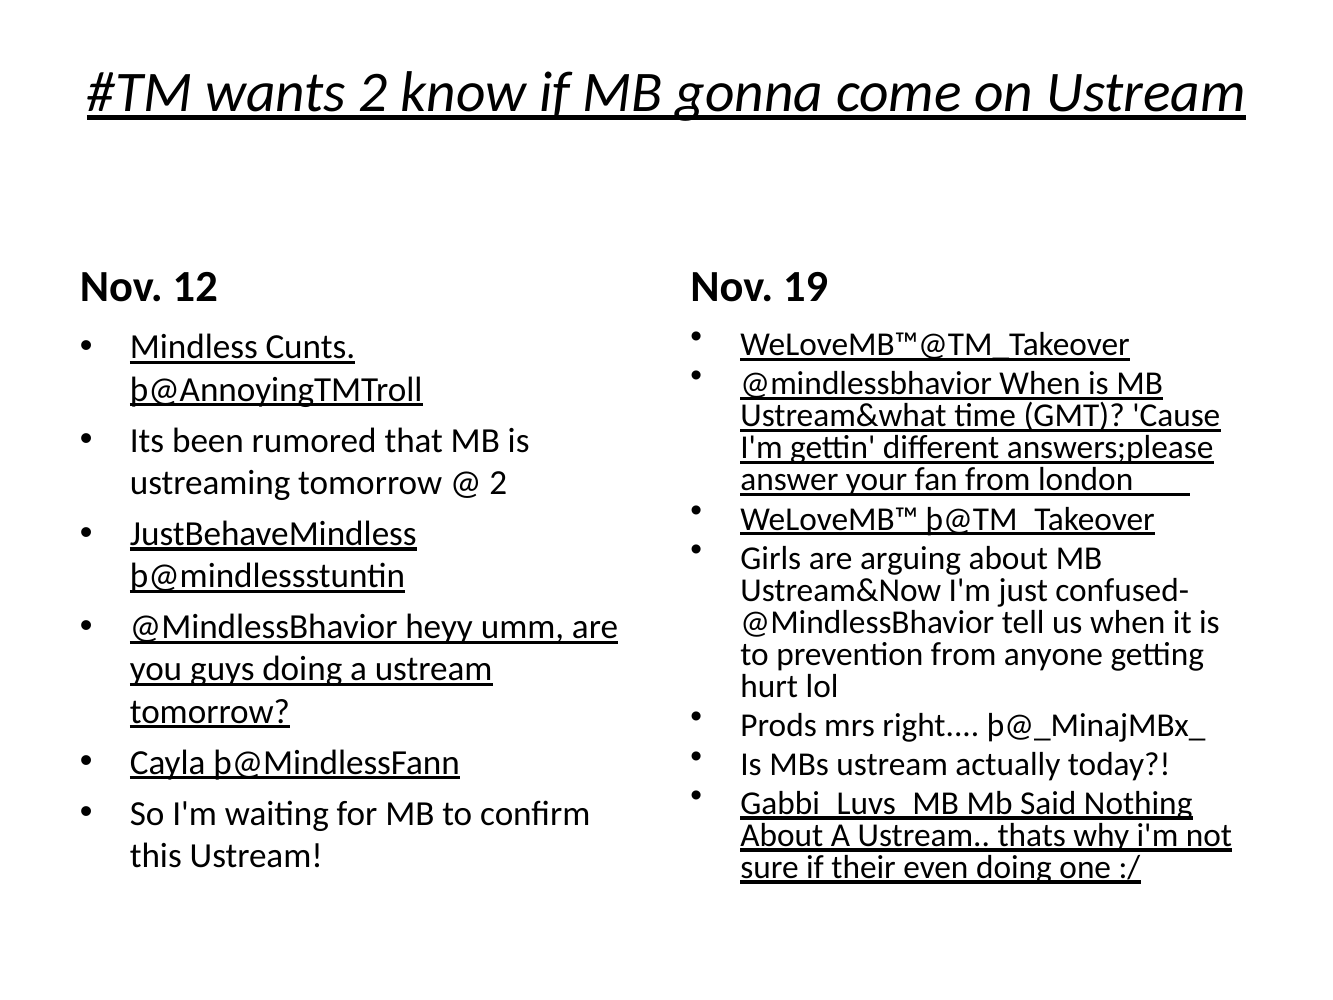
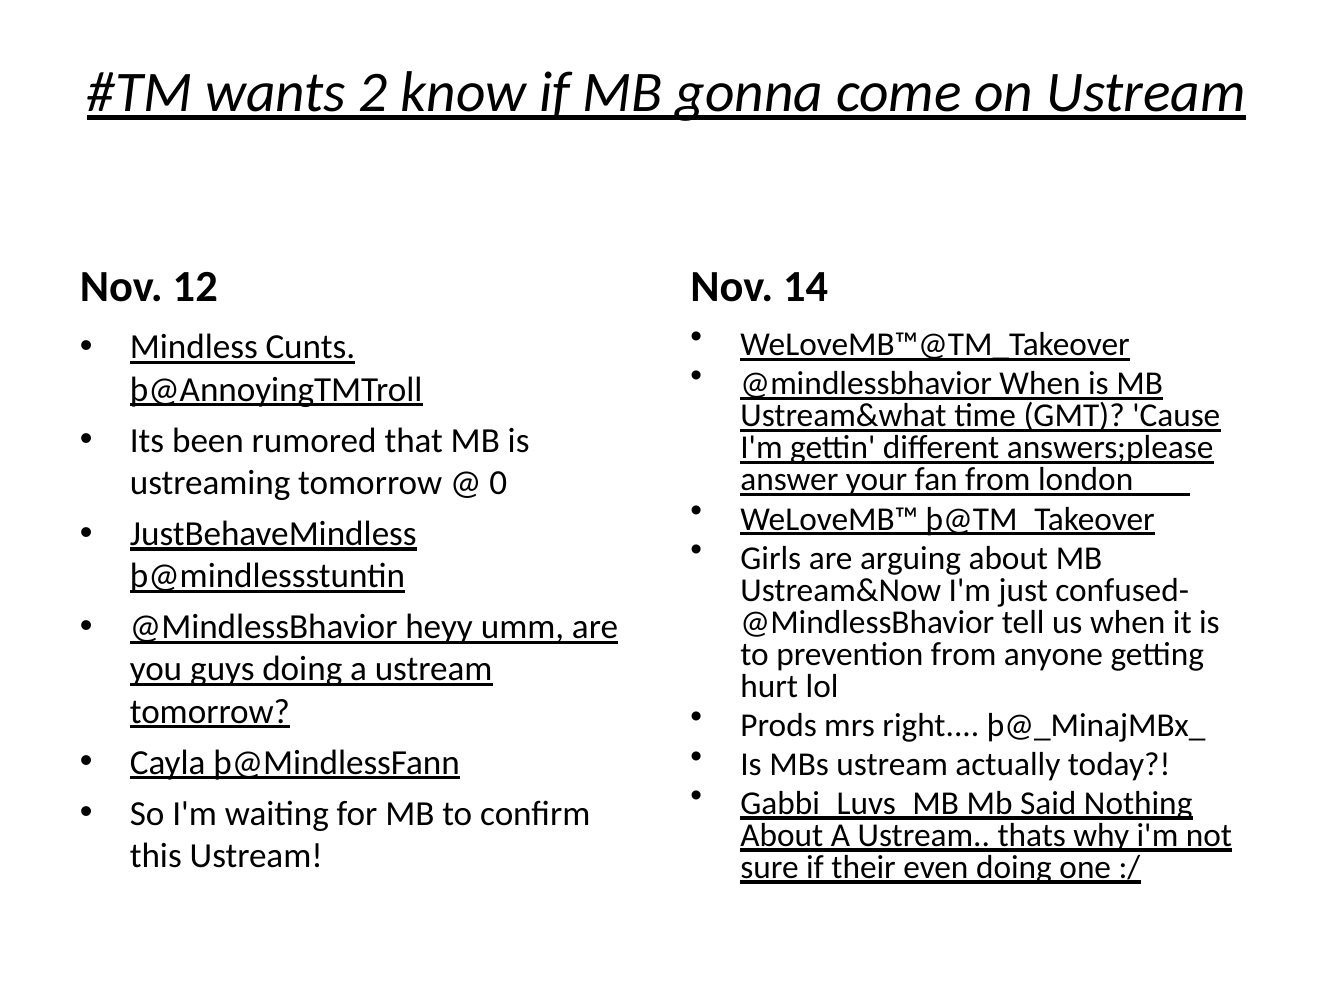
19: 19 -> 14 (806, 287)
2: 2 -> 0 (498, 483)
